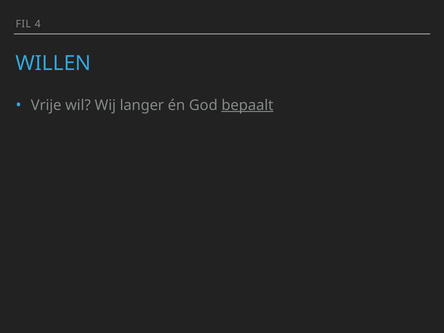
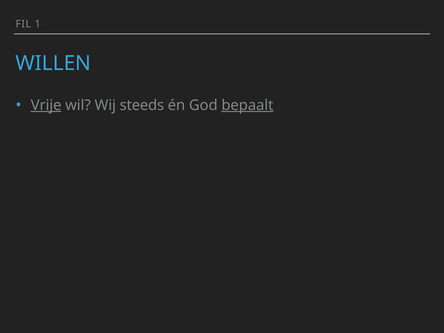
4: 4 -> 1 (38, 24)
Vrije underline: none -> present (46, 105)
langer: langer -> steeds (142, 105)
